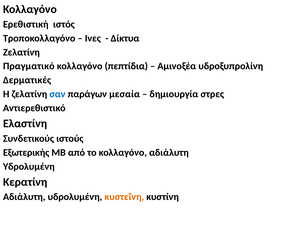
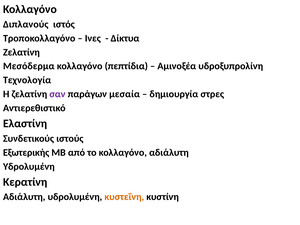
Ερεθιστική: Ερεθιστική -> Διπλανούς (26, 24)
Πραγματικό: Πραγματικό -> Μεσόδερμα (29, 66)
Δερματικές: Δερματικές -> Τεχνολογία (27, 80)
σαν colour: blue -> purple (57, 94)
